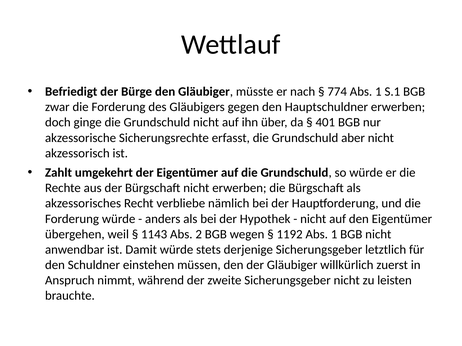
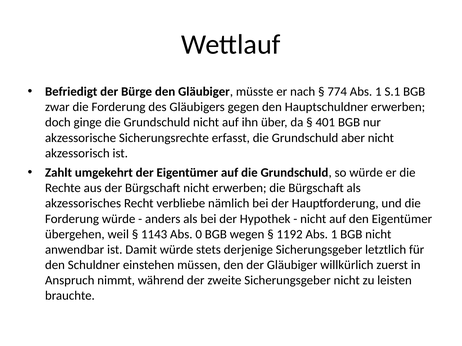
2: 2 -> 0 (199, 235)
